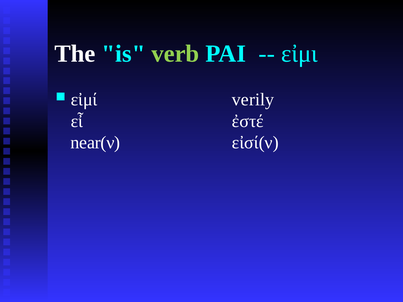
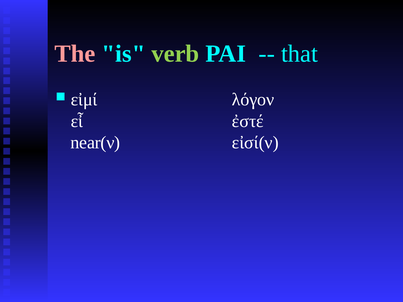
The colour: white -> pink (75, 54)
εἰμι: εἰμι -> that (300, 54)
verily: verily -> λόγον (253, 100)
